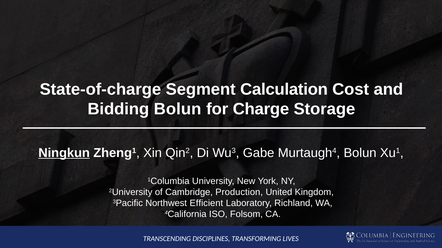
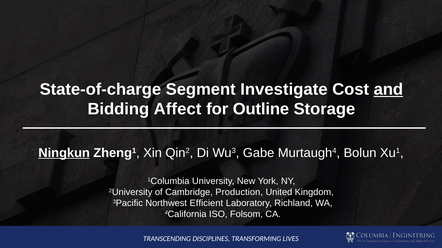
Calculation: Calculation -> Investigate (284, 89)
and underline: none -> present (388, 89)
Bidding Bolun: Bolun -> Affect (178, 109)
Charge: Charge -> Outline (261, 109)
